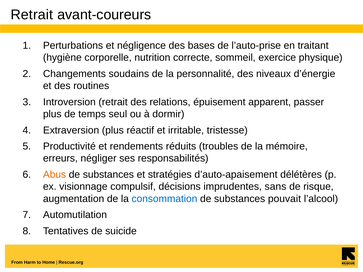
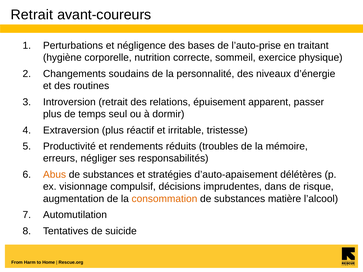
sans: sans -> dans (276, 187)
consommation colour: blue -> orange (164, 199)
pouvait: pouvait -> matière (285, 199)
